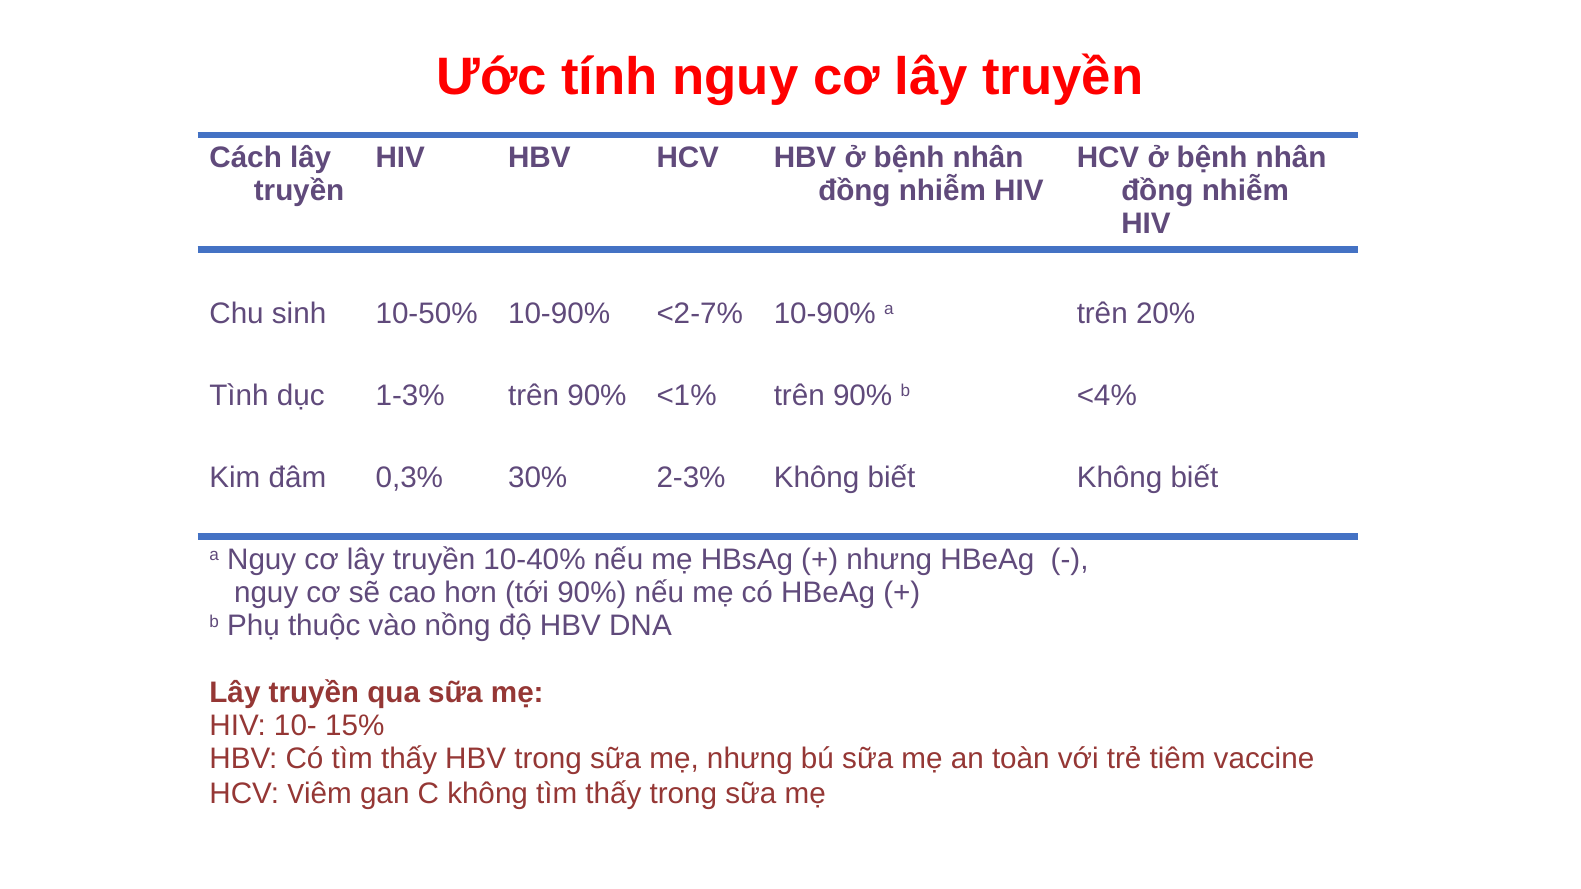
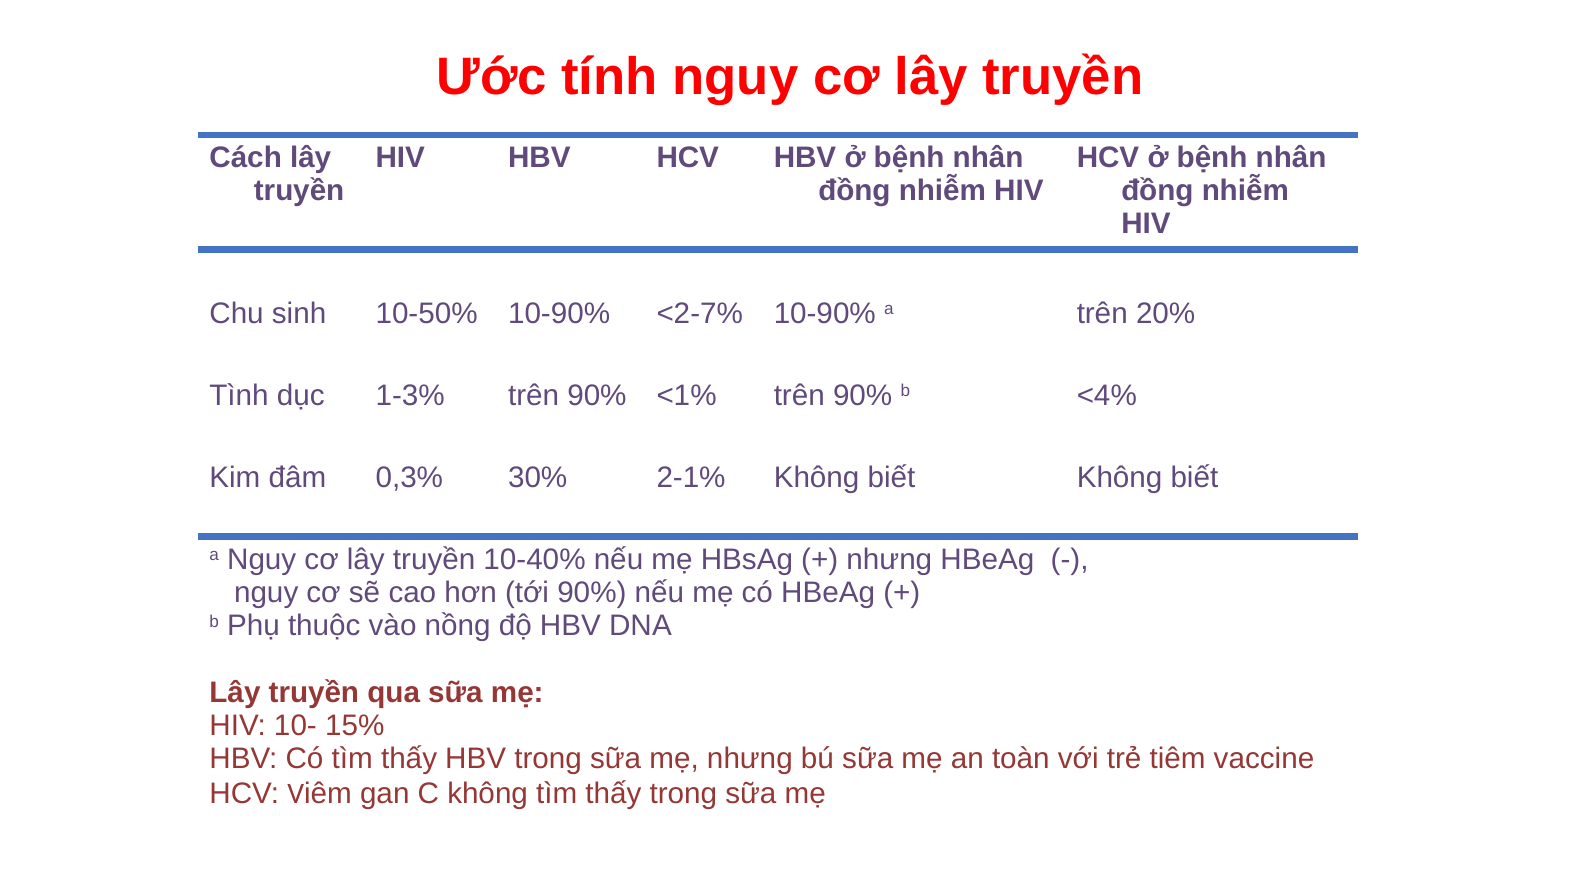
2-3%: 2-3% -> 2-1% (691, 478)
